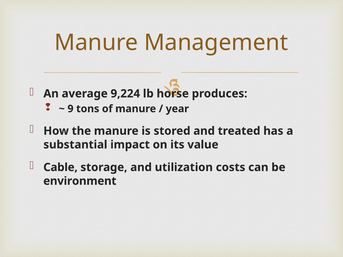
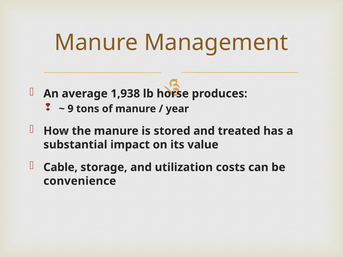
9,224: 9,224 -> 1,938 (125, 94)
environment: environment -> convenience (80, 181)
